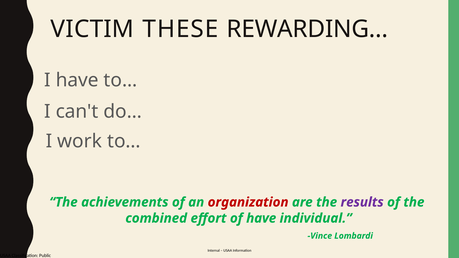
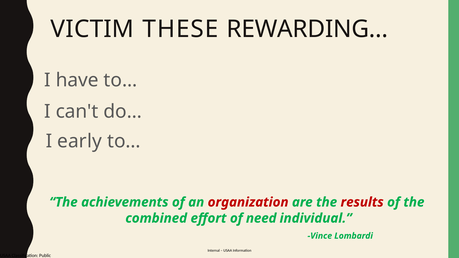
work: work -> early (80, 141)
results colour: purple -> red (362, 202)
of have: have -> need (261, 218)
